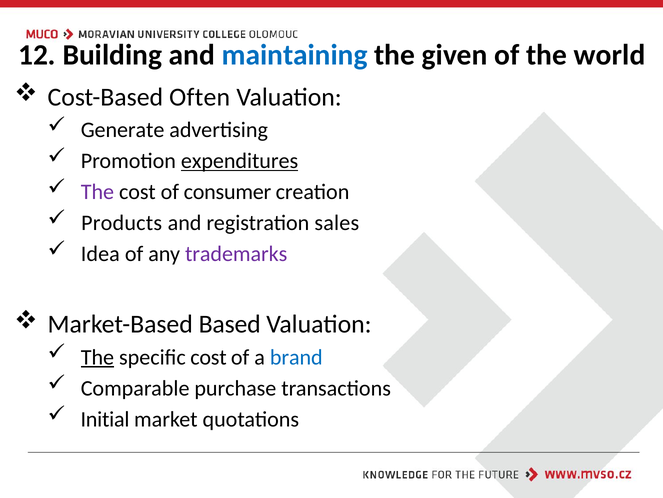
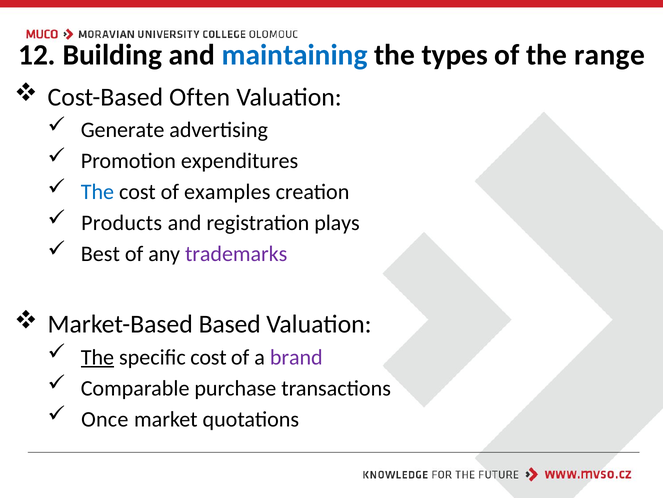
given: given -> types (455, 55)
world: world -> range (609, 55)
expenditures underline: present -> none (240, 161)
The colour: purple -> blue (97, 192)
consumer: consumer -> examples (227, 192)
sales: sales -> plays (337, 223)
Idea: Idea -> Best (100, 254)
brand colour: blue -> purple (296, 357)
Initial: Initial -> Once (105, 419)
